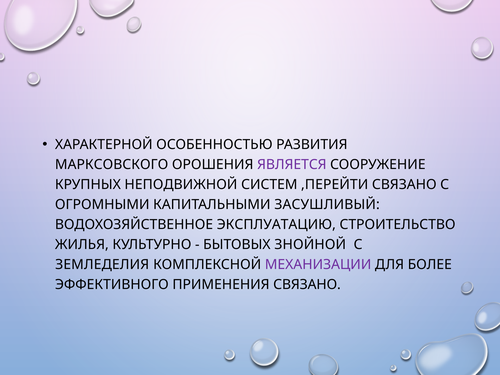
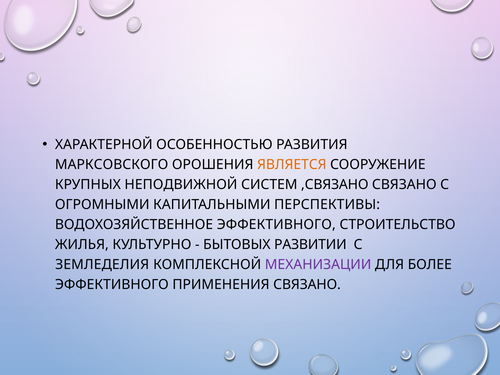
ЯВЛЯЕТСЯ colour: purple -> orange (292, 165)
,ПЕРЕЙТИ: ,ПЕРЕЙТИ -> ,СВЯЗАНО (335, 185)
ЗАСУШЛИВЫЙ: ЗАСУШЛИВЫЙ -> ПЕРСПЕКТИВЫ (327, 205)
ВОДОХОЗЯЙСТВЕННОЕ ЭКСПЛУАТАЦИЮ: ЭКСПЛУАТАЦИЮ -> ЭФФЕКТИВНОГО (276, 225)
ЗНОЙНОЙ: ЗНОЙНОЙ -> РАЗВИТИИ (310, 245)
